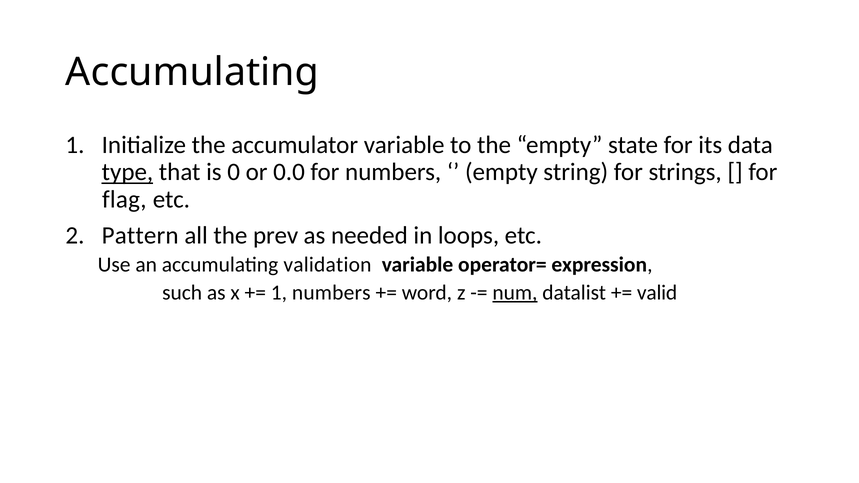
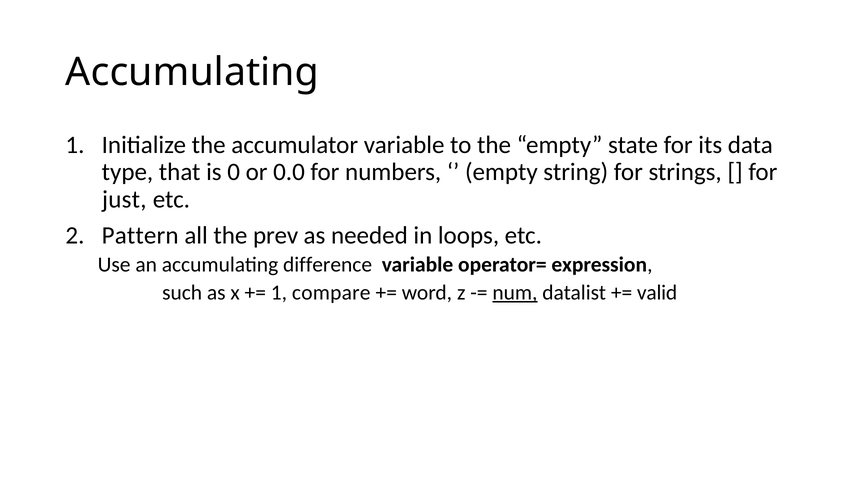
type underline: present -> none (127, 172)
flag: flag -> just (124, 199)
validation: validation -> difference (328, 265)
1 numbers: numbers -> compare (331, 293)
